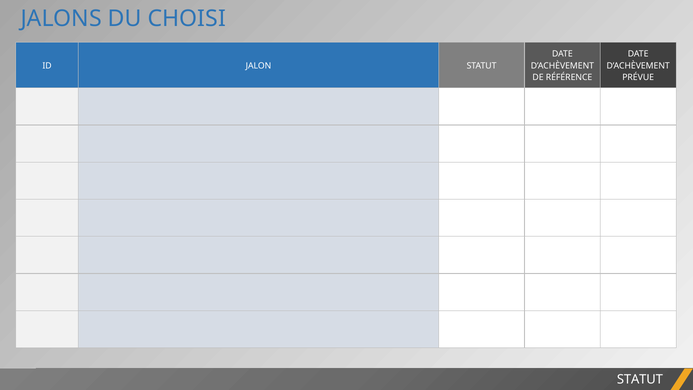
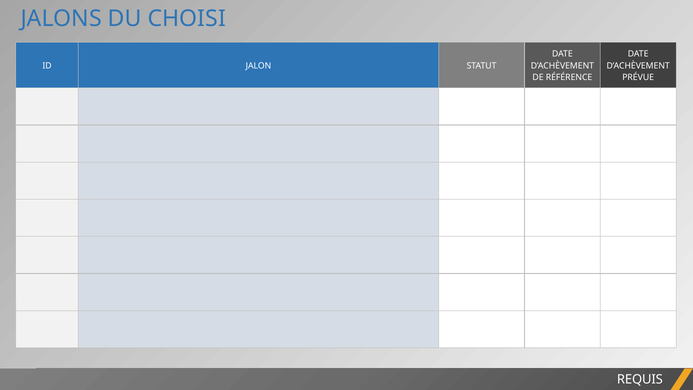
STATUT: STATUT -> REQUIS (640, 379)
